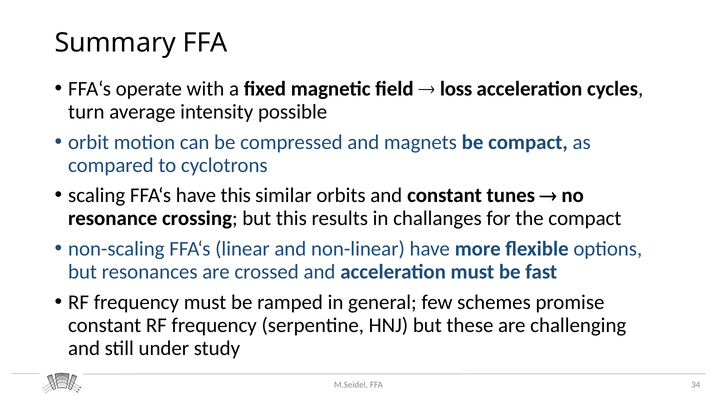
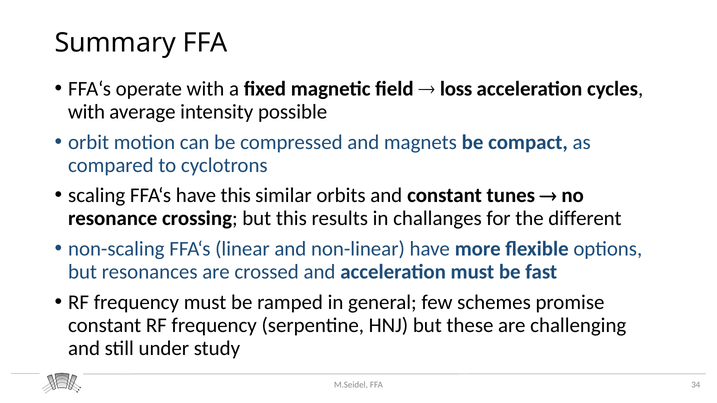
turn: turn -> with (86, 112)
the compact: compact -> different (585, 219)
